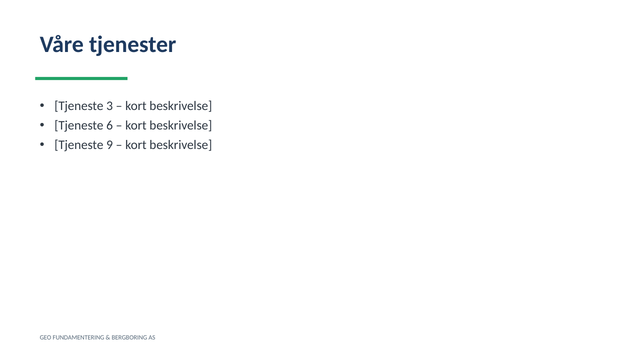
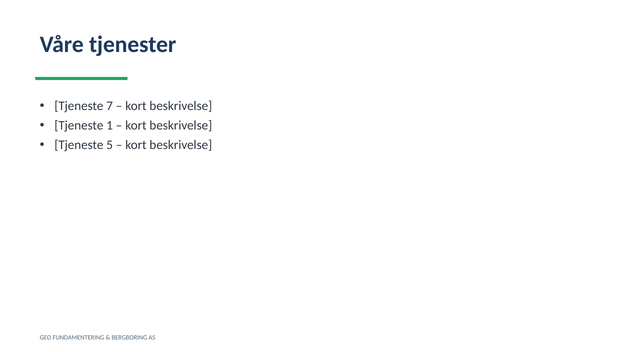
3: 3 -> 7 (110, 106)
6: 6 -> 1 (110, 125)
9: 9 -> 5 (110, 145)
